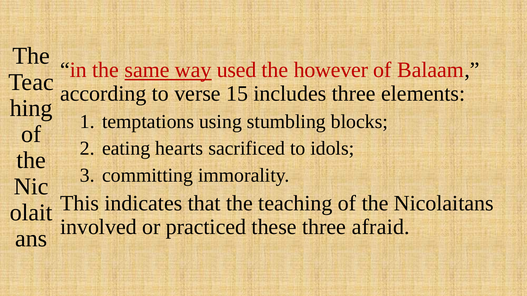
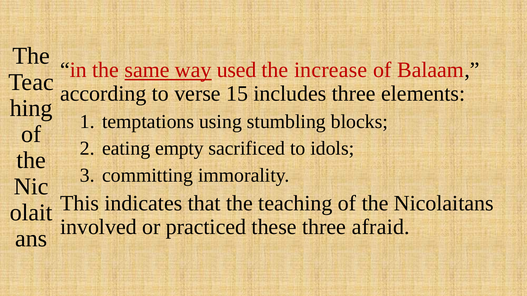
however: however -> increase (331, 70)
hearts: hearts -> empty (179, 149)
